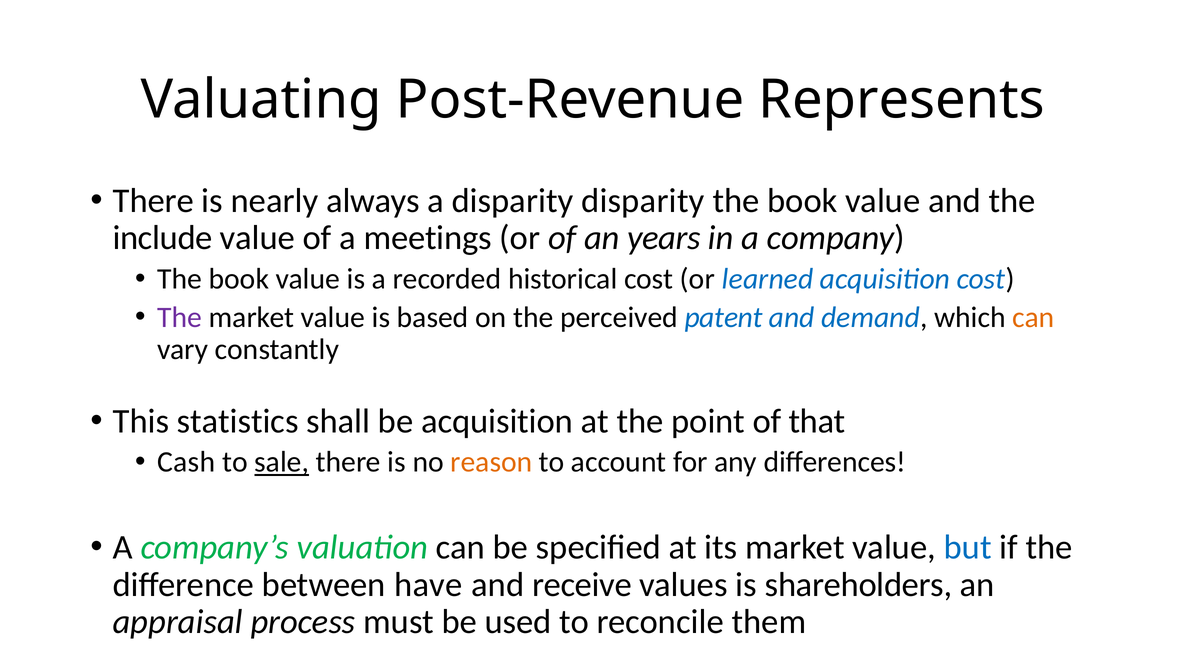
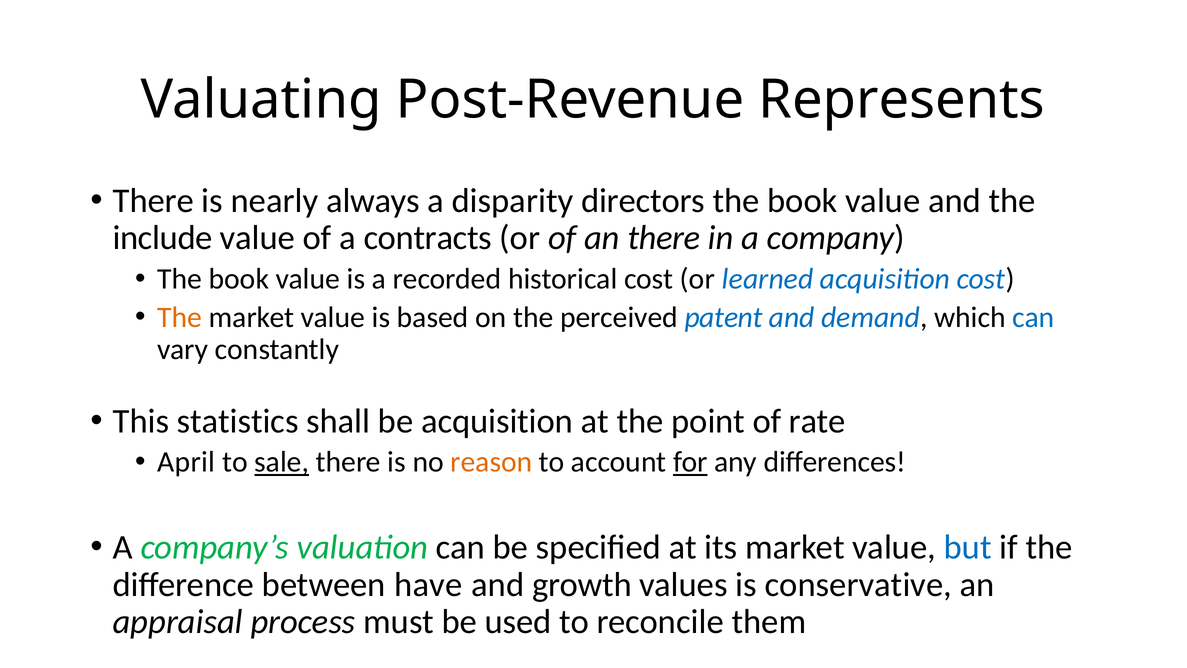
disparity disparity: disparity -> directors (643, 201)
meetings: meetings -> contracts (428, 238)
an years: years -> there (664, 238)
The colour: purple -> orange (180, 317)
can colour: orange -> blue (1033, 317)
that: that -> rate (817, 421)
Cash: Cash -> April (186, 462)
for underline: none -> present (690, 462)
receive: receive -> growth (582, 584)
shareholders: shareholders -> conservative (858, 584)
